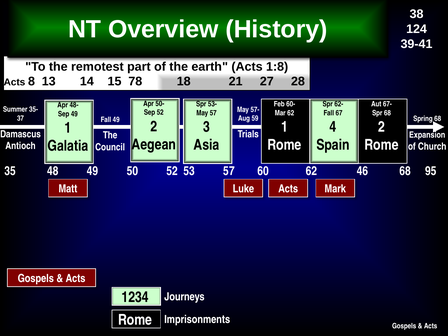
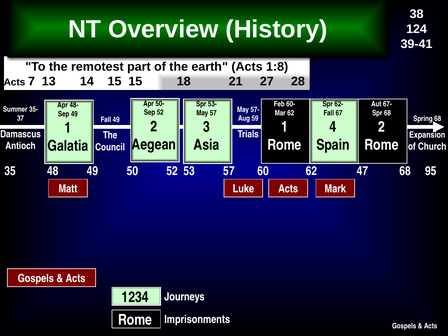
8: 8 -> 7 (31, 82)
15 78: 78 -> 15 (135, 82)
46: 46 -> 47 (363, 171)
